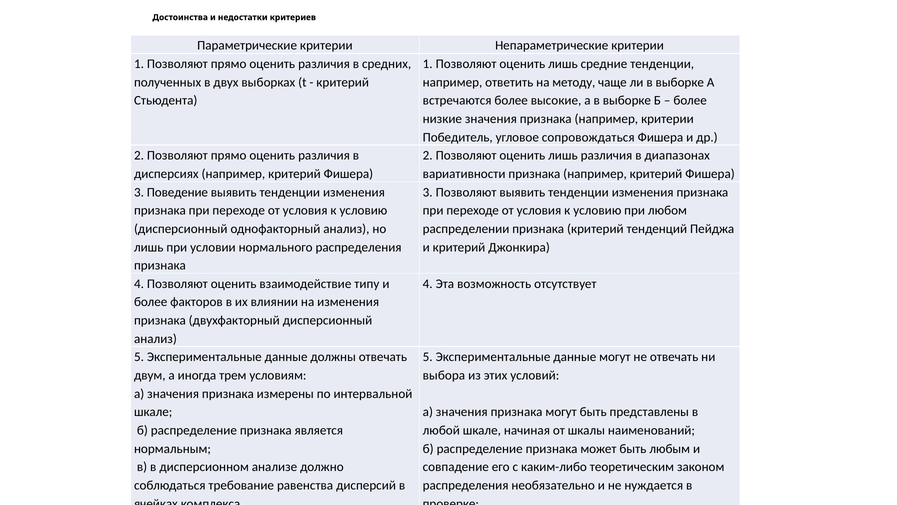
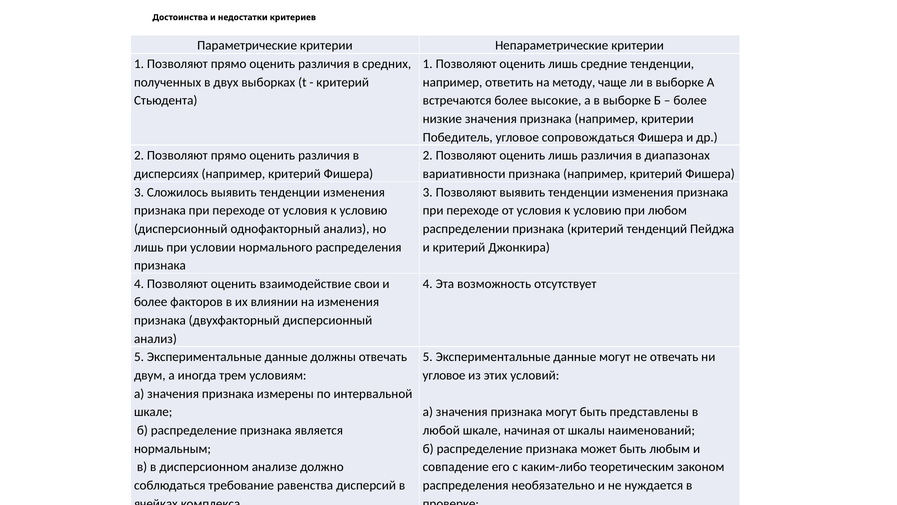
Поведение: Поведение -> Сложилось (177, 192)
типу: типу -> свои (367, 284)
выбора: выбора -> угловое (444, 375)
